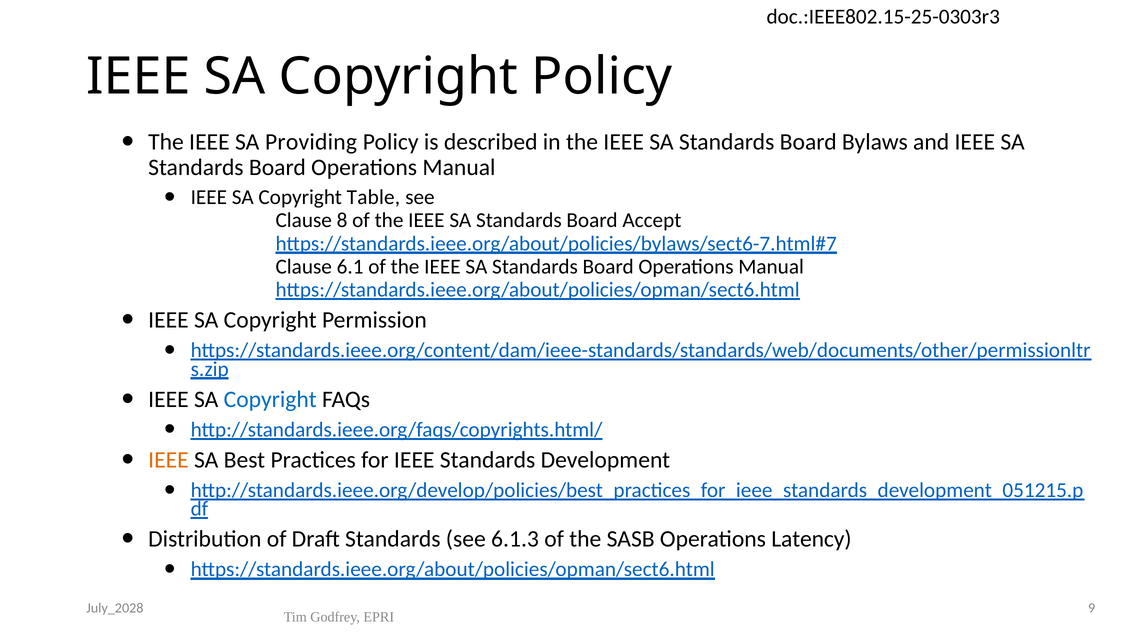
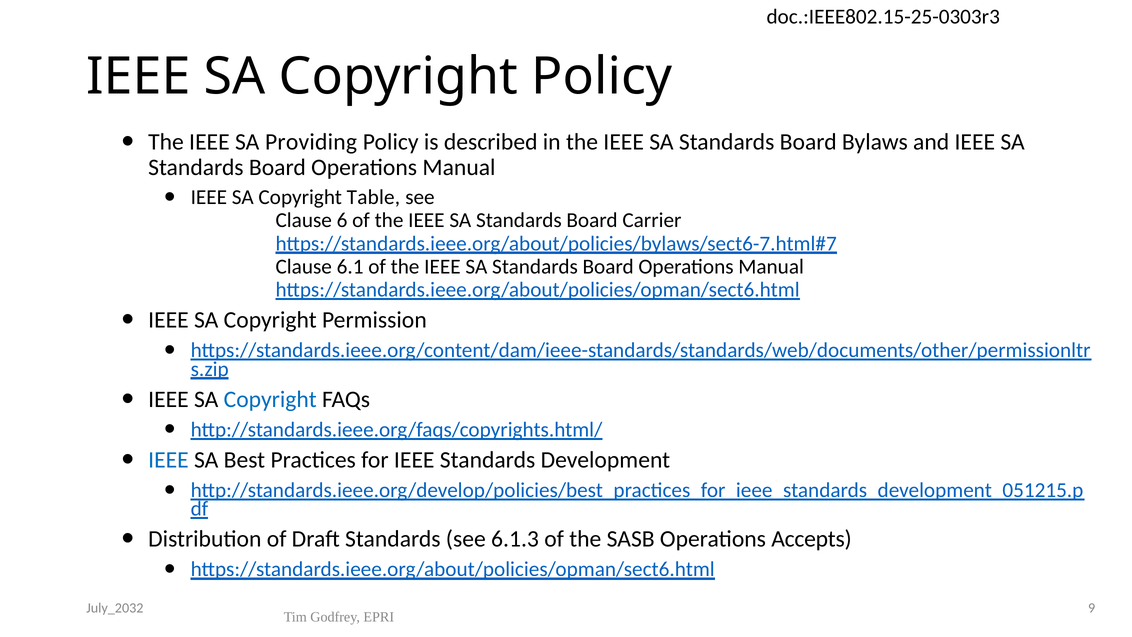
8: 8 -> 6 (342, 220)
Accept: Accept -> Carrier (652, 220)
IEEE colour: orange -> blue (168, 460)
Latency: Latency -> Accepts (811, 539)
July_2028: July_2028 -> July_2032 (115, 608)
